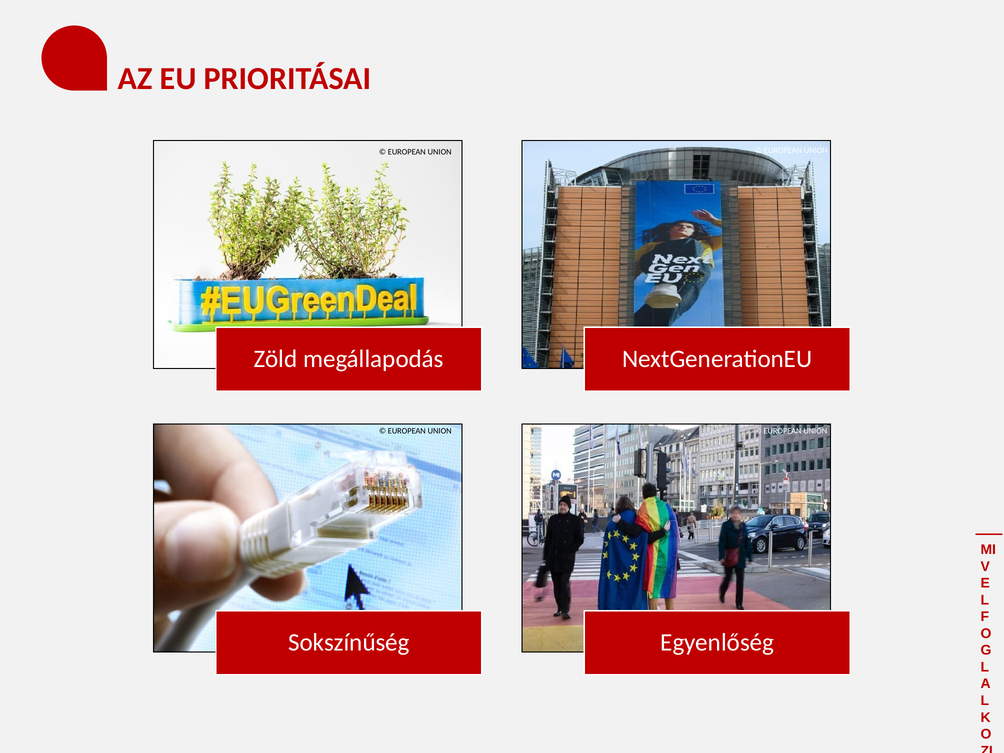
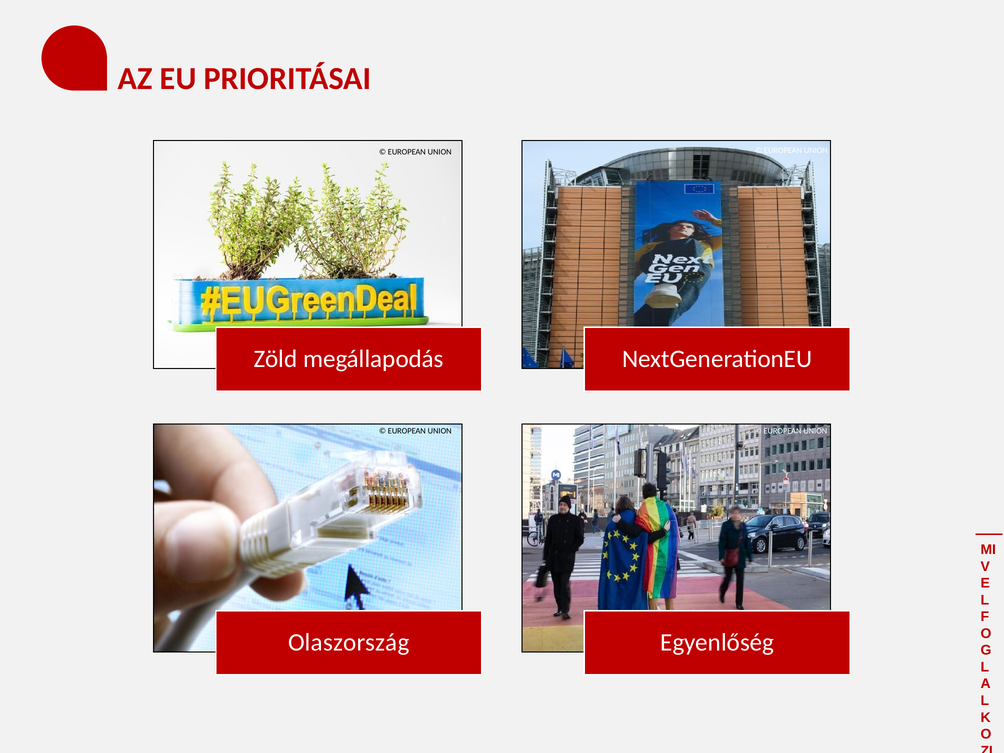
Sokszínűség: Sokszínűség -> Olaszország (349, 642)
